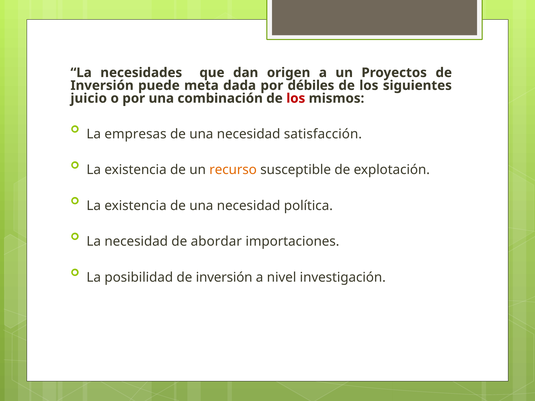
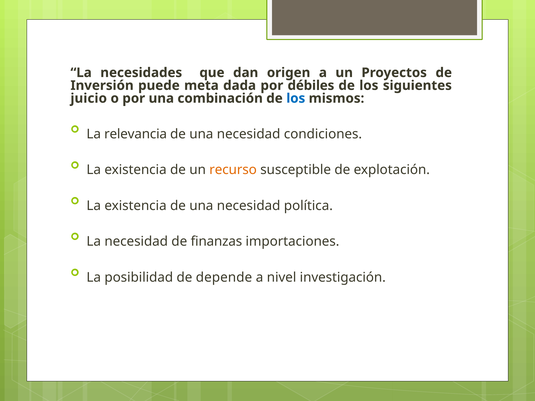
los colour: red -> blue (296, 98)
empresas: empresas -> relevancia (136, 134)
satisfacción: satisfacción -> condiciones (323, 134)
abordar: abordar -> finanzas (216, 242)
posibilidad de inversión: inversión -> depende (224, 277)
